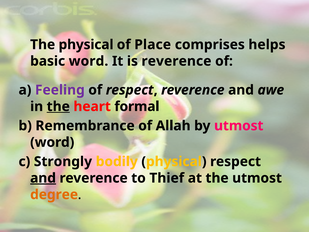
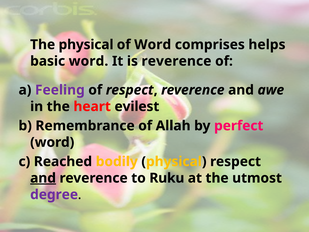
of Place: Place -> Word (153, 45)
the underline: present -> none (58, 106)
formal: formal -> evilest (137, 106)
by utmost: utmost -> perfect (239, 126)
Strongly: Strongly -> Reached (63, 161)
Thief: Thief -> Ruku (167, 178)
degree colour: orange -> purple (54, 194)
